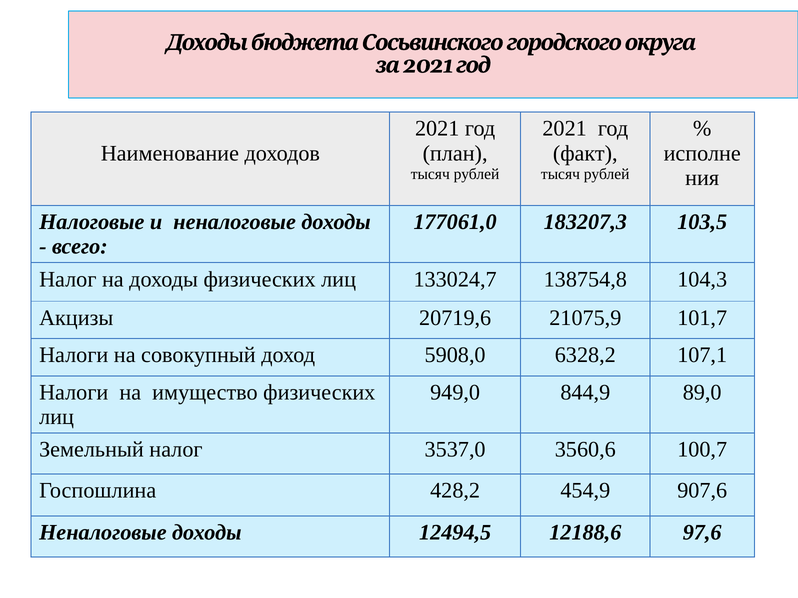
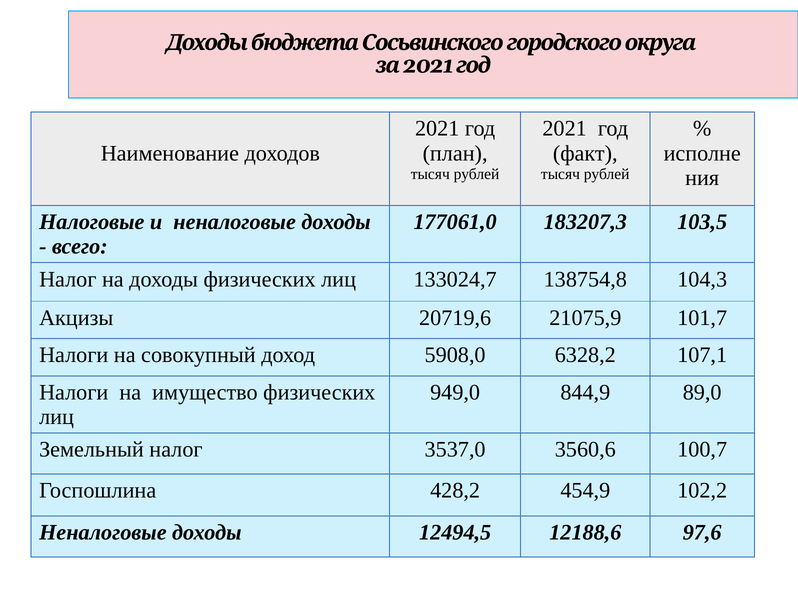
907,6: 907,6 -> 102,2 (702, 491)
